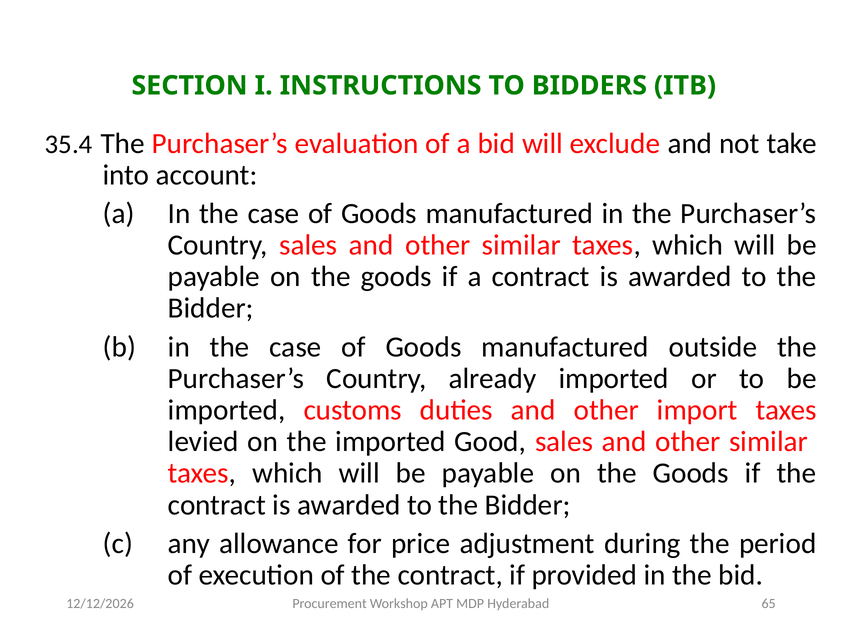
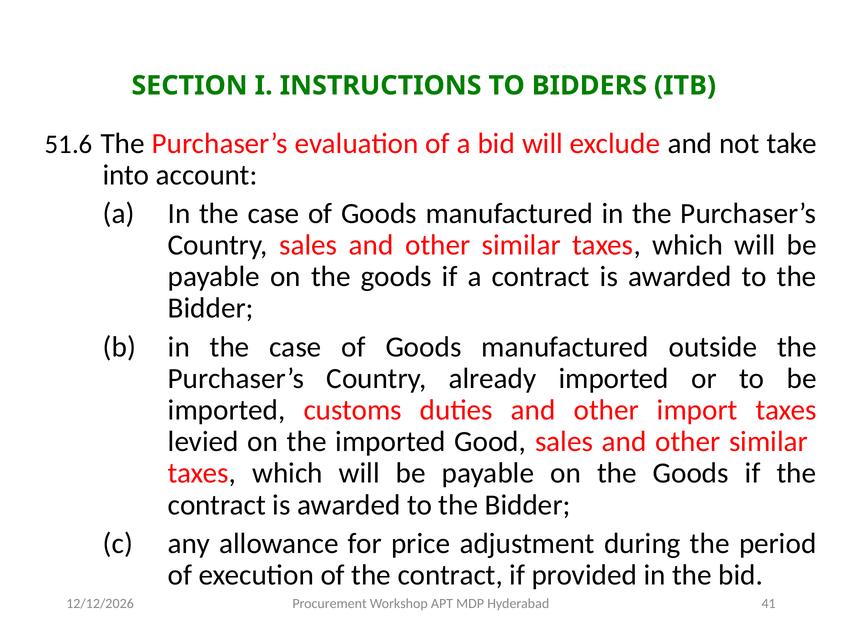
35.4: 35.4 -> 51.6 (69, 144)
65: 65 -> 41 (769, 603)
